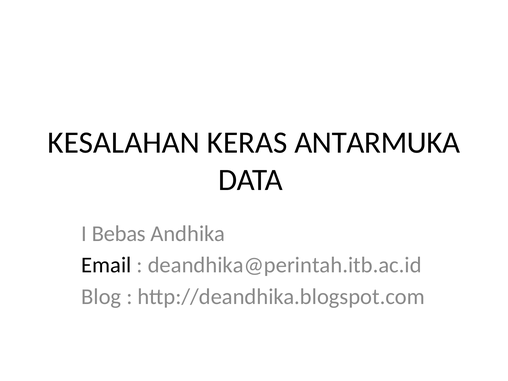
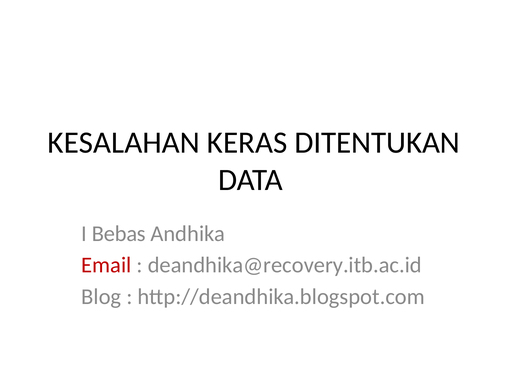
ANTARMUKA: ANTARMUKA -> DITENTUKAN (377, 143)
Email colour: black -> red (106, 265)
deandhika@perintah.itb.ac.id: deandhika@perintah.itb.ac.id -> deandhika@recovery.itb.ac.id (285, 265)
